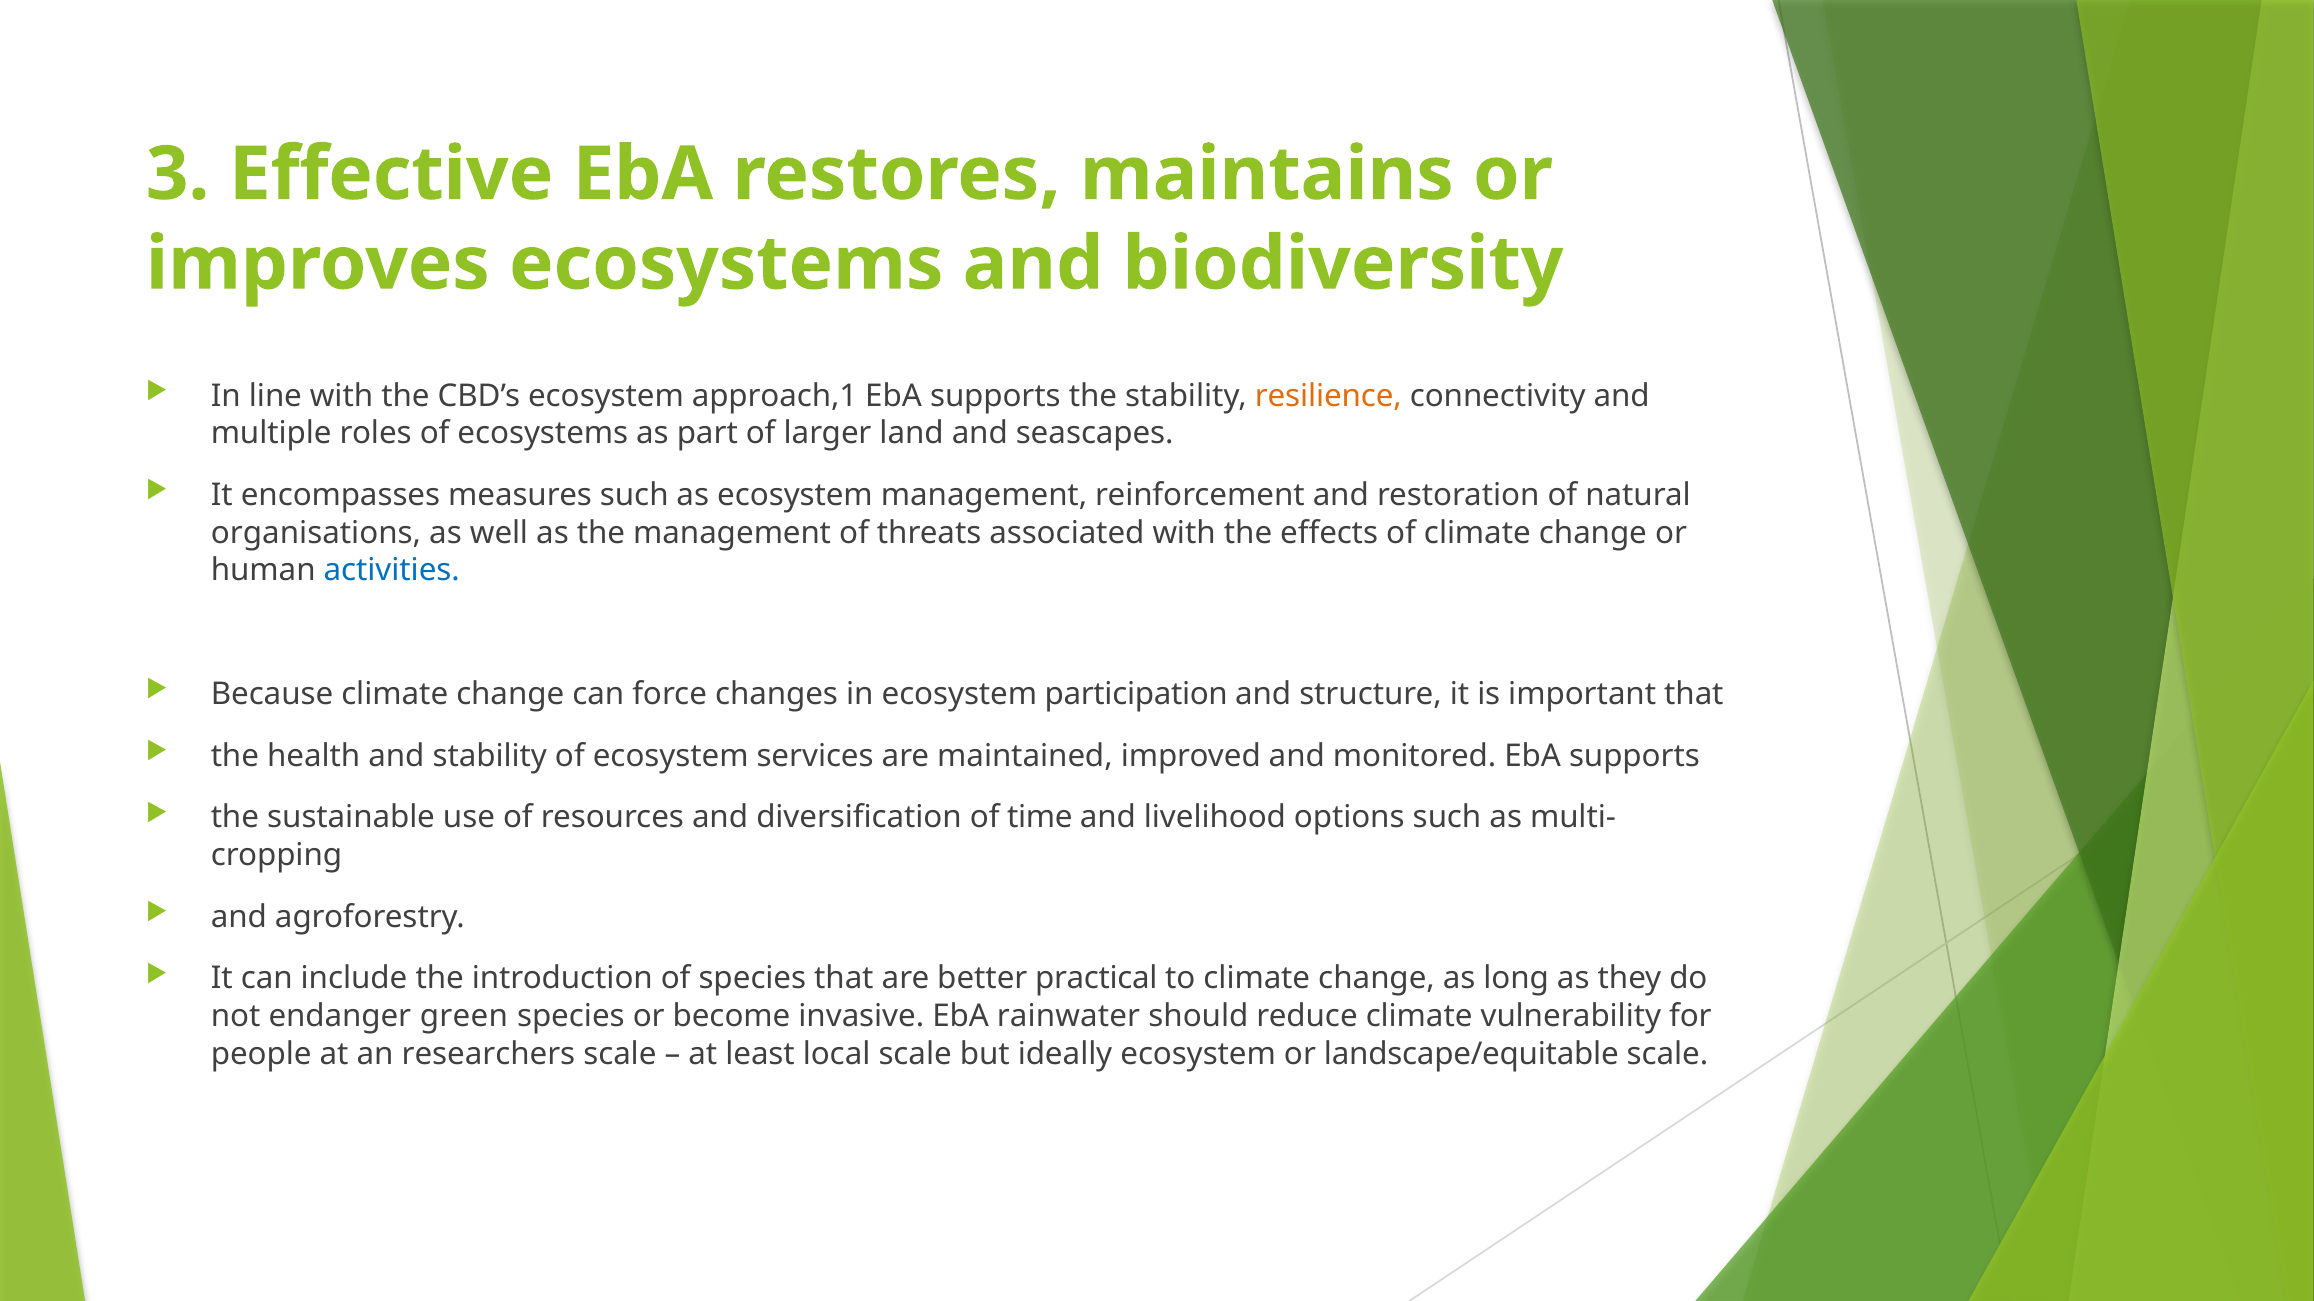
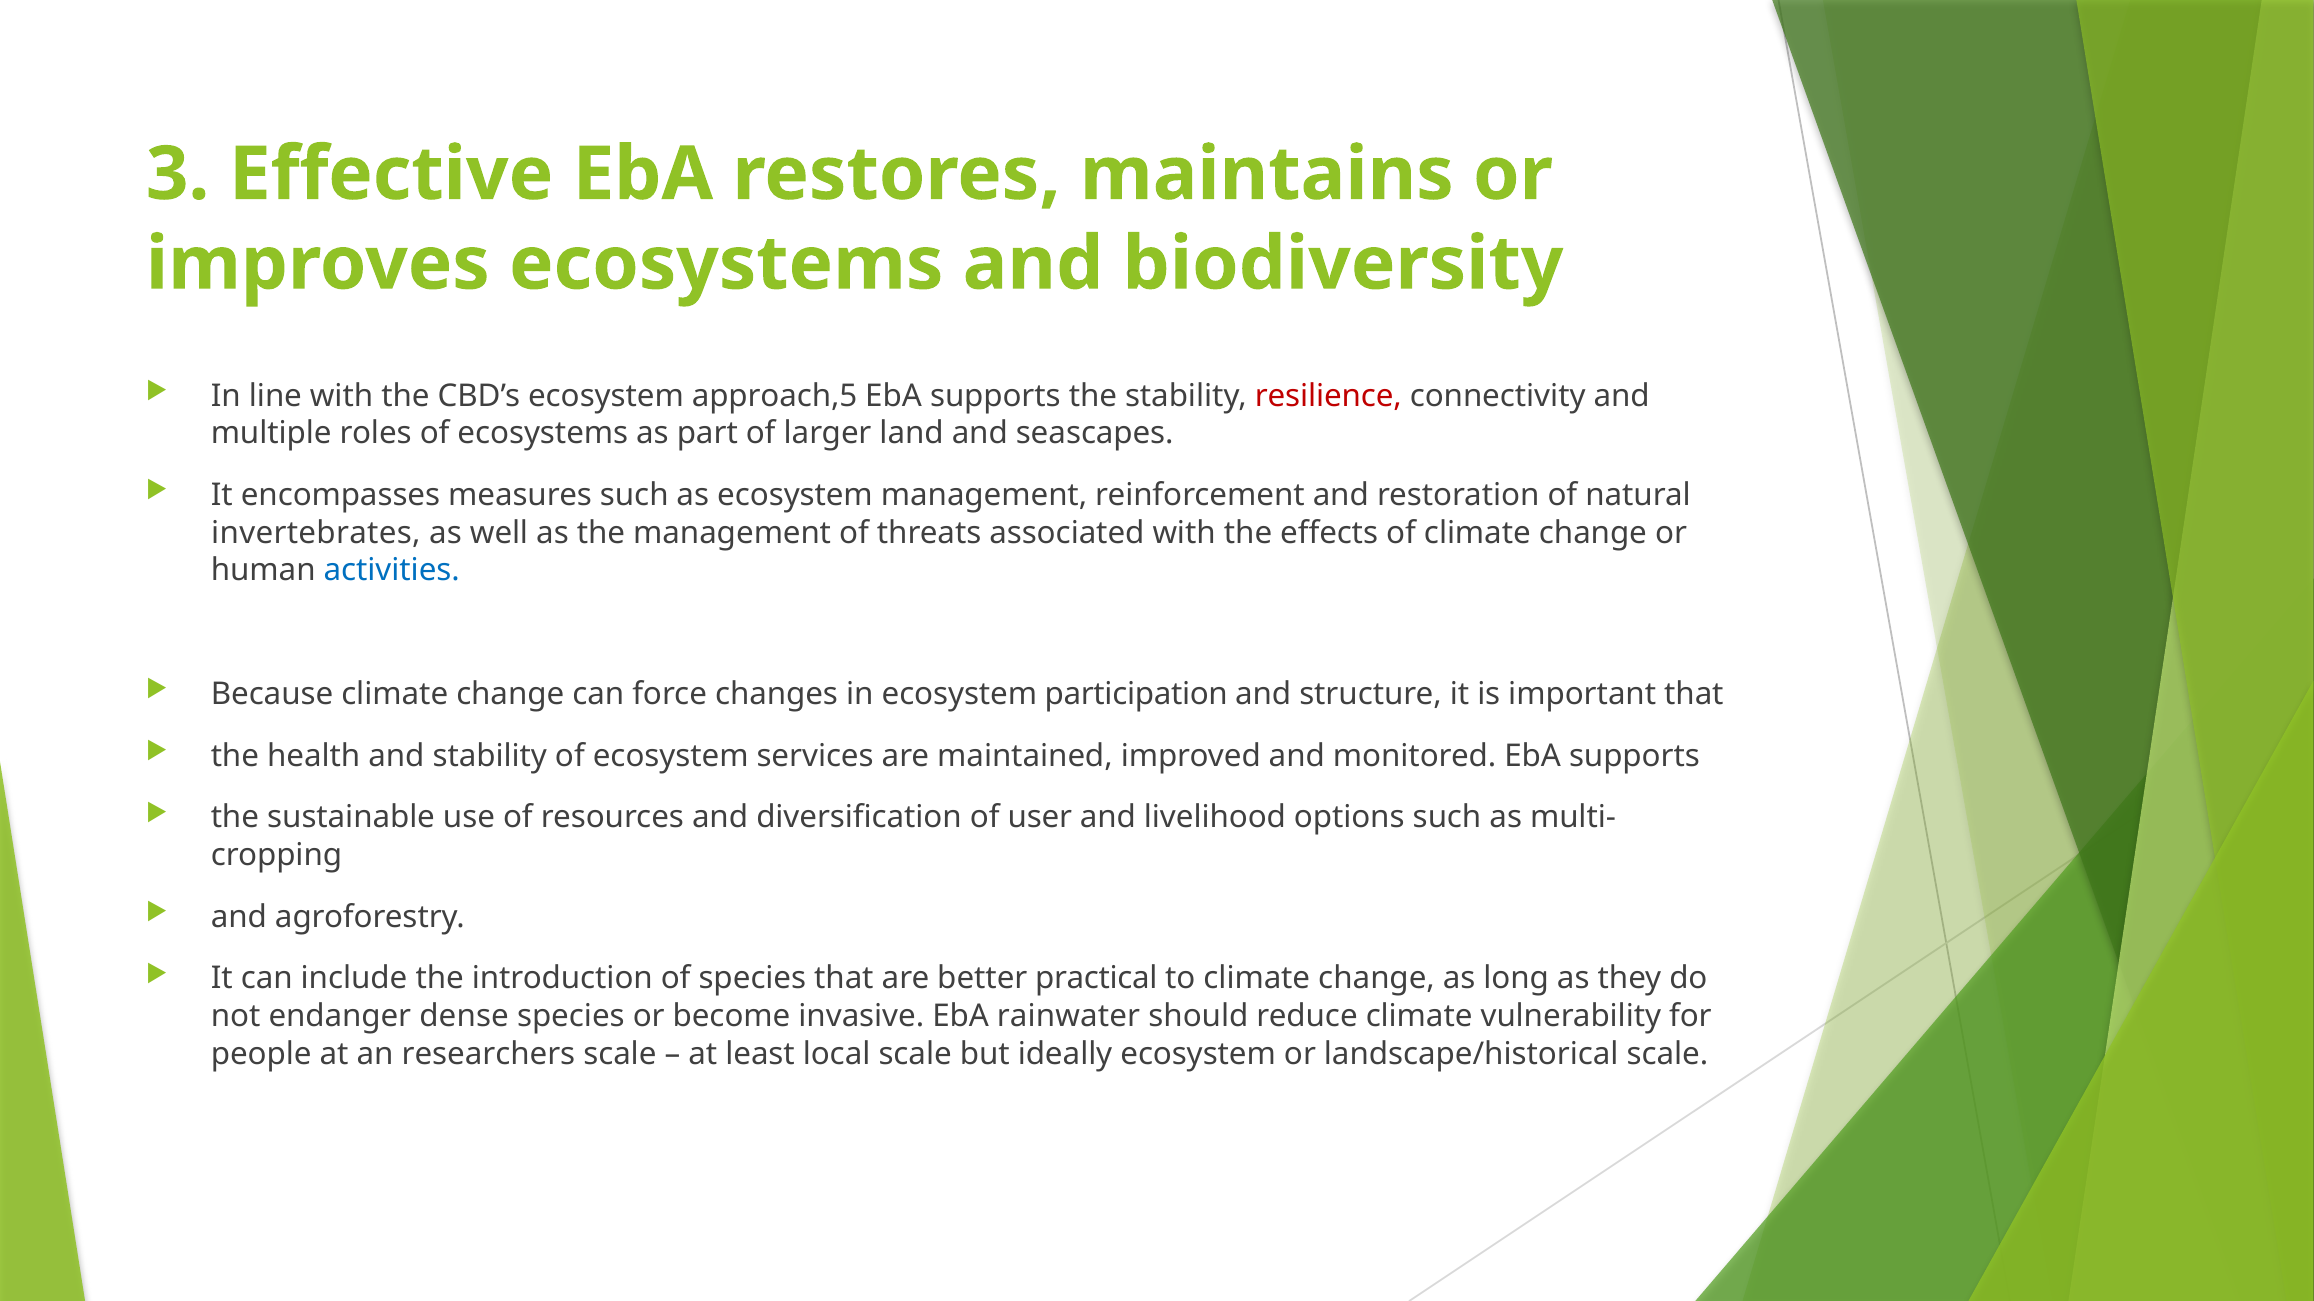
approach,1: approach,1 -> approach,5 (775, 396)
resilience colour: orange -> red (1328, 396)
organisations: organisations -> invertebrates (316, 533)
time: time -> user (1040, 818)
green: green -> dense (464, 1017)
landscape/equitable: landscape/equitable -> landscape/historical (1471, 1054)
